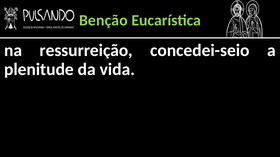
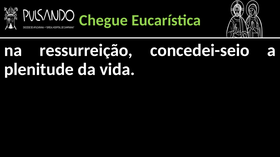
Benção: Benção -> Chegue (103, 20)
